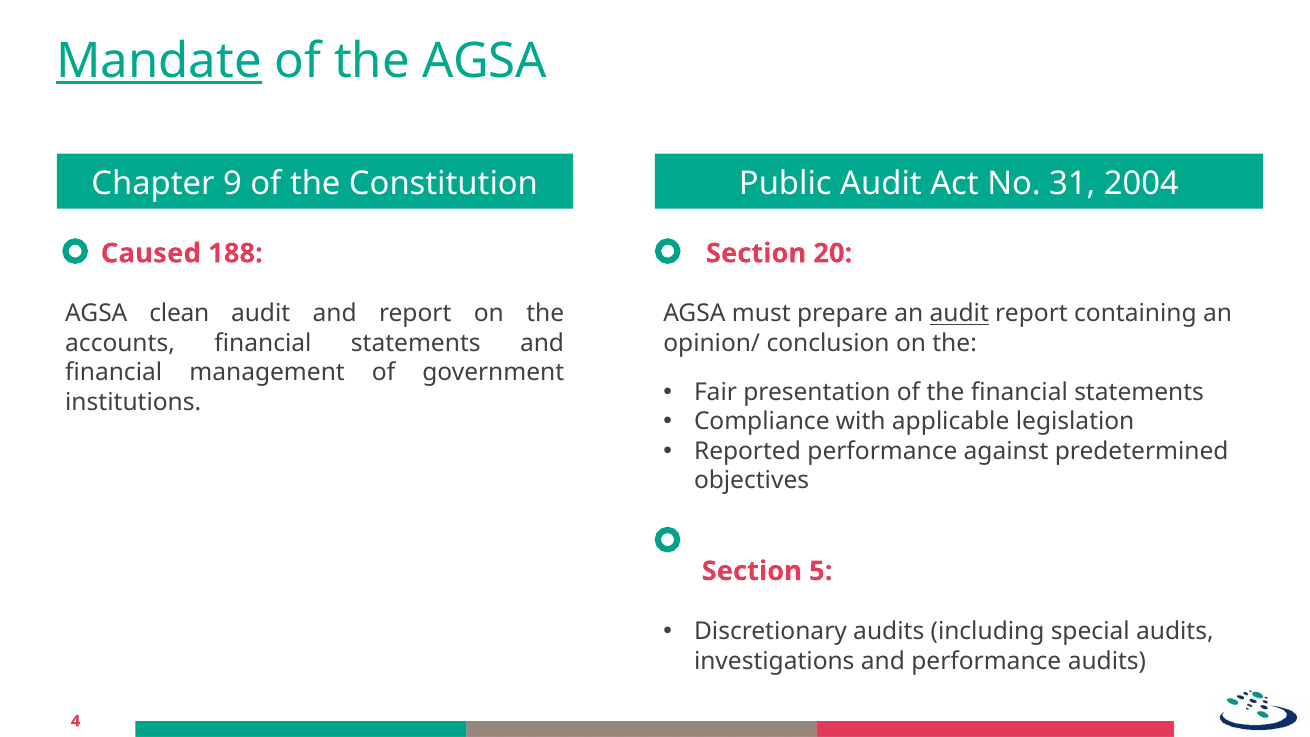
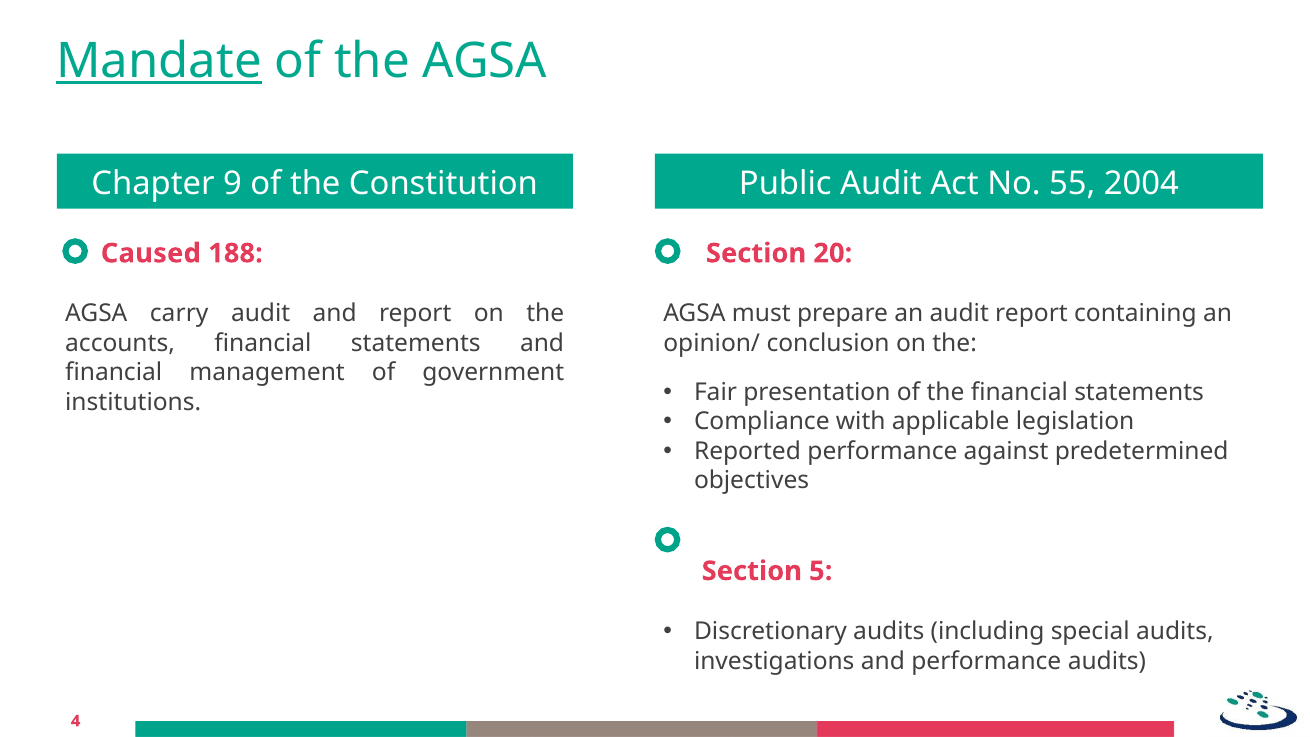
31: 31 -> 55 (1072, 183)
audit underline: present -> none (959, 314)
clean: clean -> carry (179, 314)
